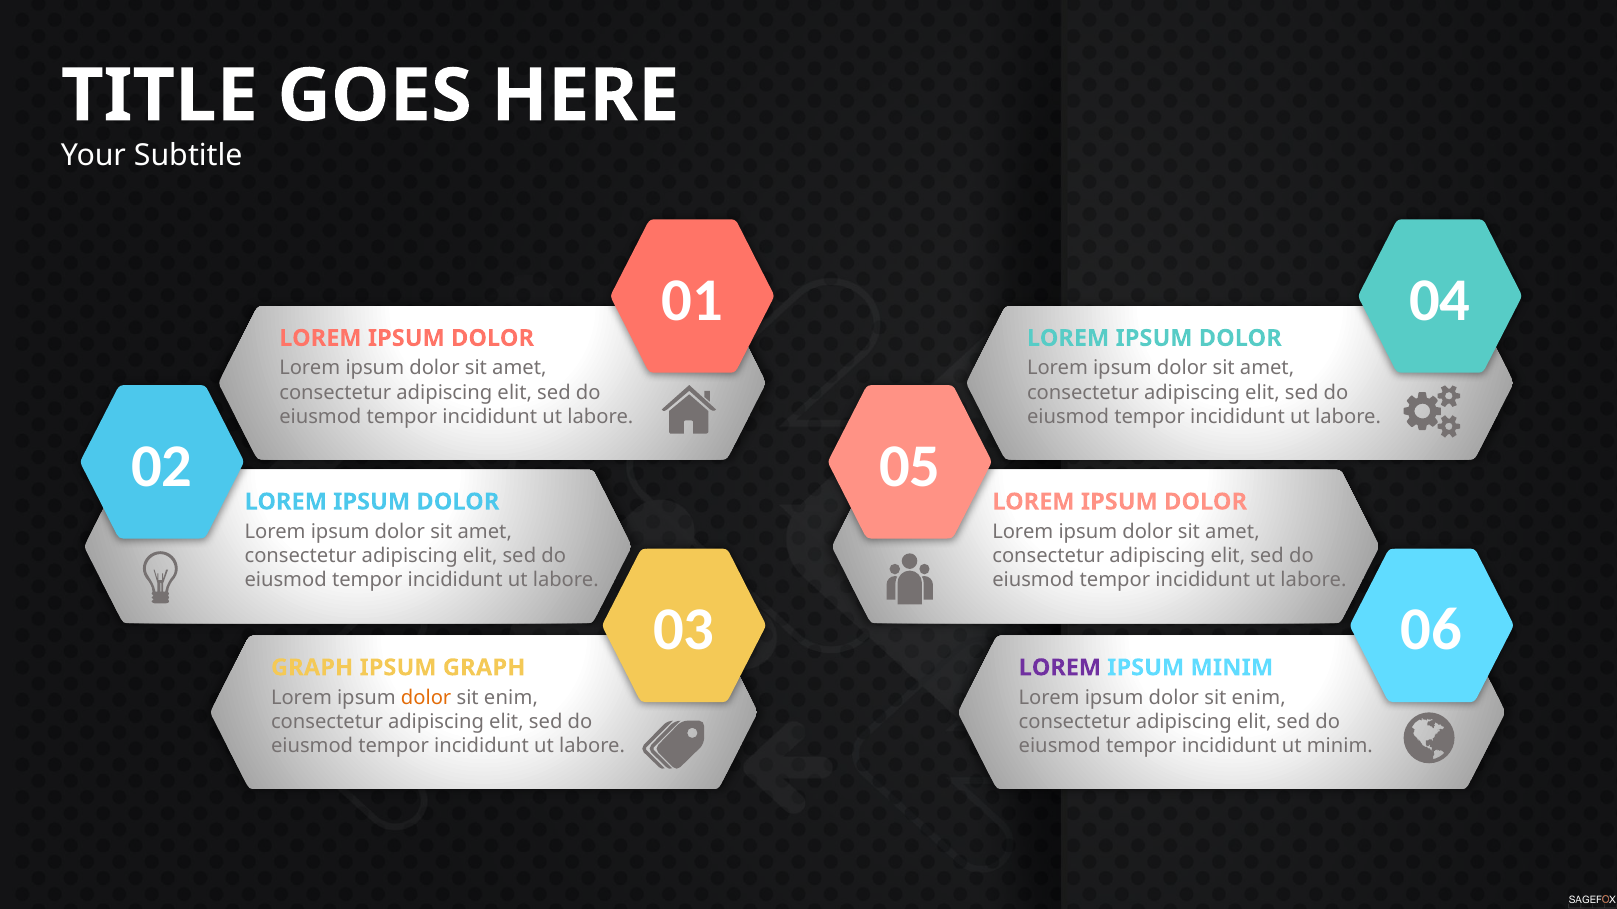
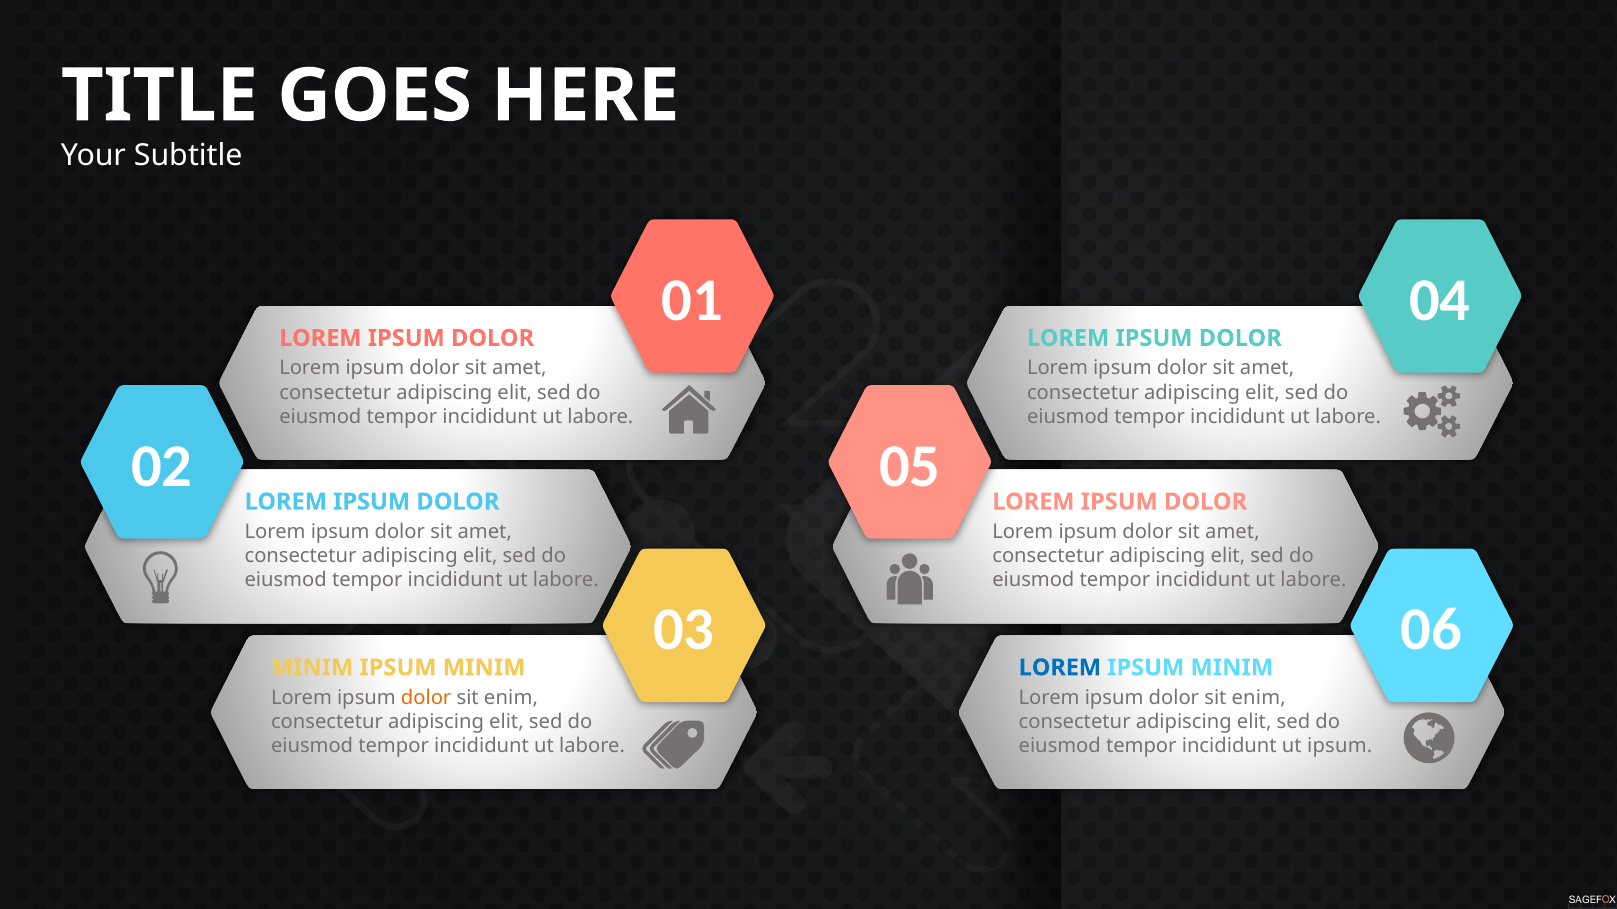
GRAPH: GRAPH -> MINIM (312, 668)
GRAPH: GRAPH -> MINIM (484, 668)
LOREM colour: purple -> blue (1060, 668)
ut minim: minim -> ipsum (1340, 747)
